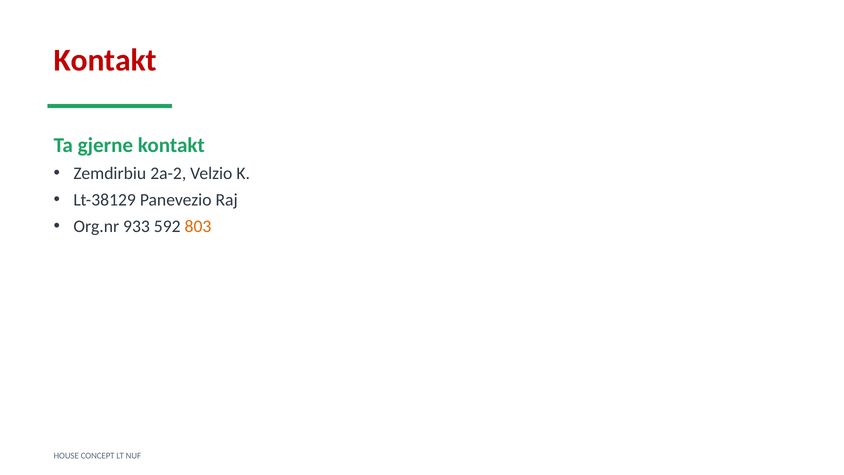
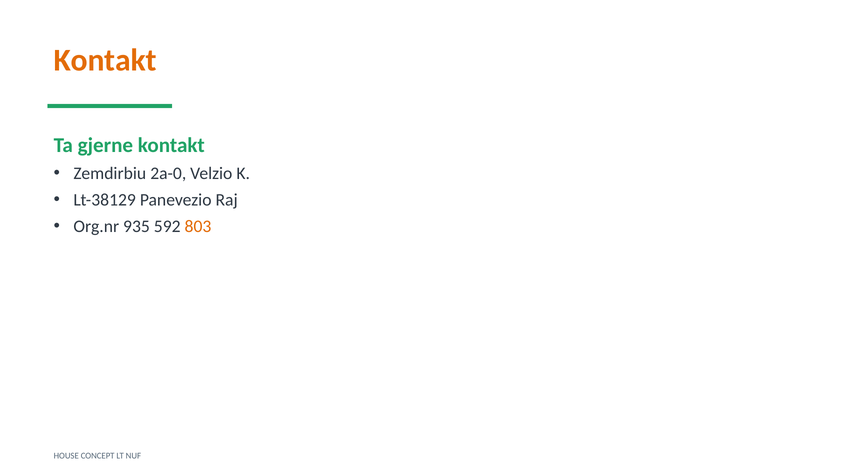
Kontakt colour: red -> orange (105, 60)
2a-2: 2a-2 -> 2a-0 (168, 174)
933: 933 -> 935 (136, 226)
